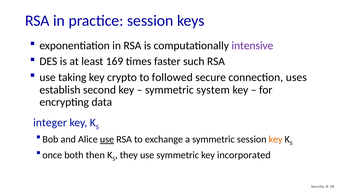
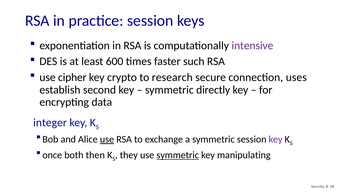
169: 169 -> 600 (115, 61)
taking: taking -> cipher (72, 77)
followed: followed -> research (172, 77)
system: system -> directly (213, 90)
key colour: orange -> purple (276, 139)
symmetric underline: none -> present (178, 155)
incorporated: incorporated -> manipulating (244, 155)
